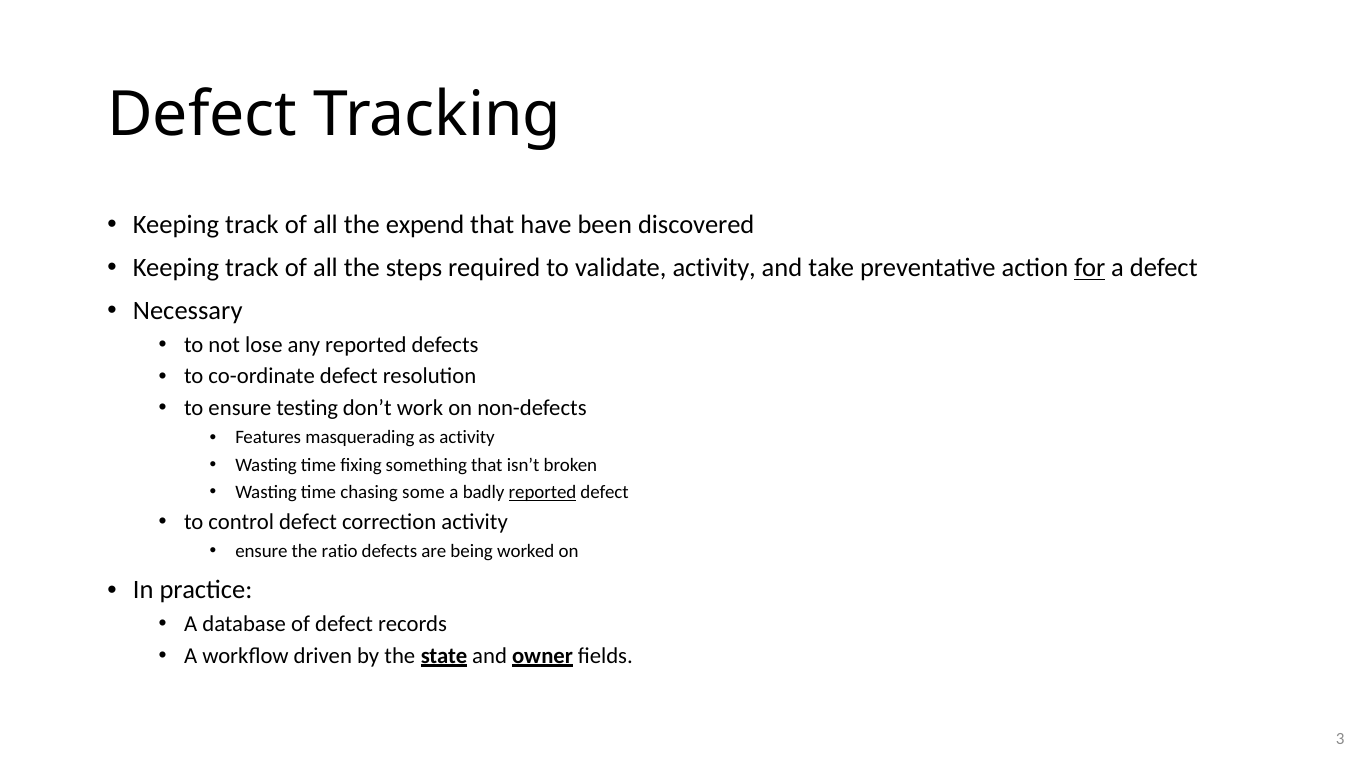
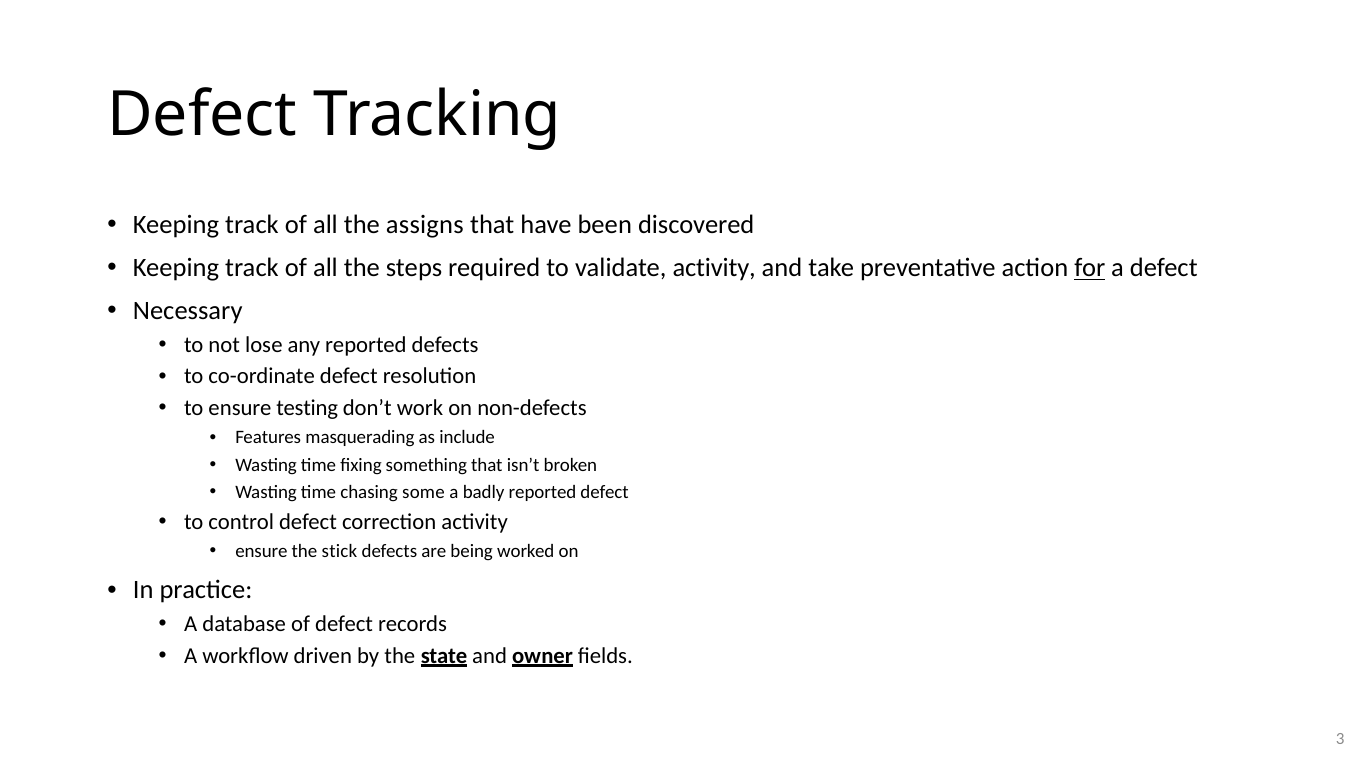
expend: expend -> assigns (425, 225)
as activity: activity -> include (467, 438)
reported underline: present -> none (543, 493)
ratio: ratio -> stick (339, 552)
